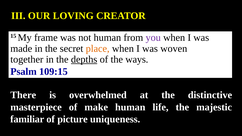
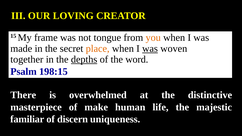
not human: human -> tongue (107, 38)
you colour: purple -> orange (153, 38)
was underline: none -> present (150, 49)
ways: ways -> word (137, 59)
109:15: 109:15 -> 198:15 (53, 72)
picture: picture -> discern (73, 119)
